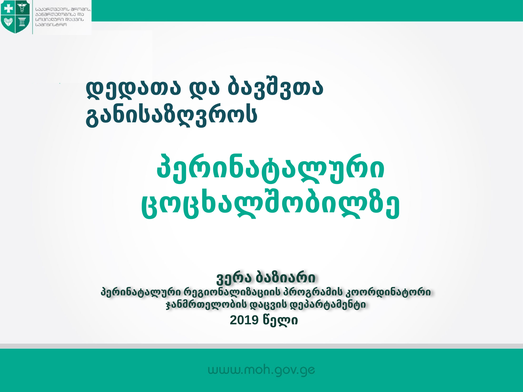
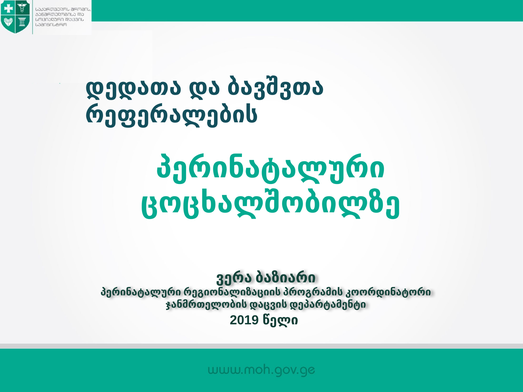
განისაზღვროს: განისაზღვროს -> რეფერალების (172, 115)
